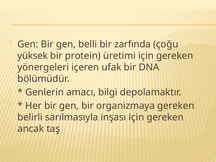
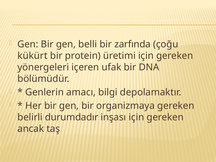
yüksek: yüksek -> kükürt (32, 56)
sarılmasıyla: sarılmasıyla -> durumdadır (72, 117)
